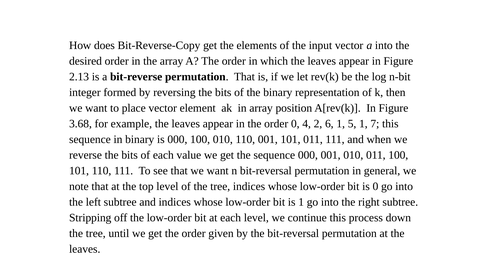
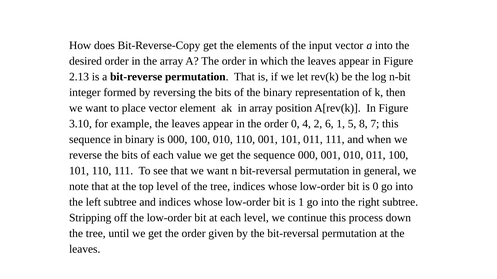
3.68: 3.68 -> 3.10 (80, 124)
5 1: 1 -> 8 (363, 124)
